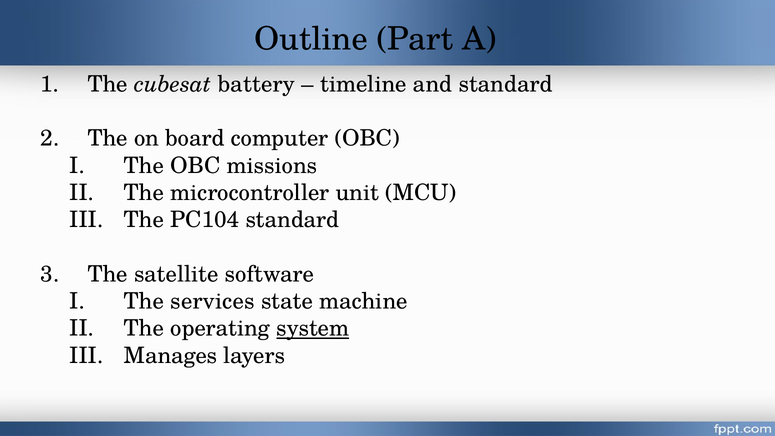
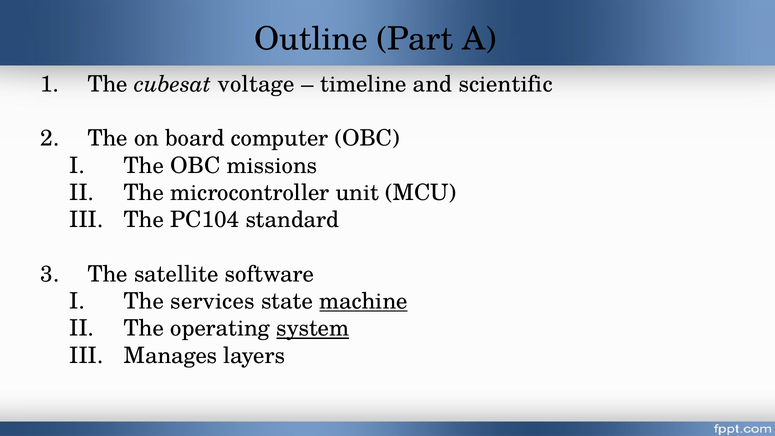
battery: battery -> voltage (256, 84)
and standard: standard -> scientific (506, 84)
machine underline: none -> present (363, 301)
